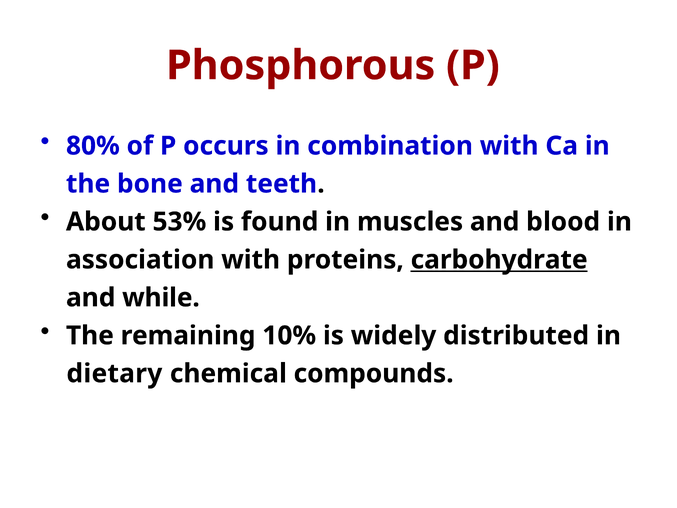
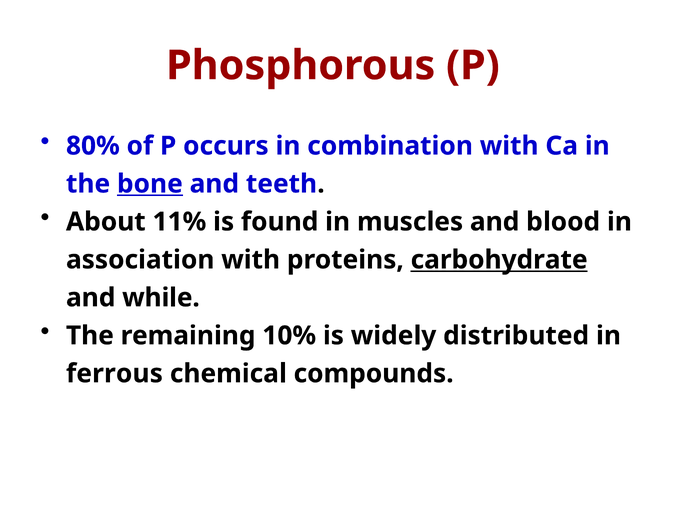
bone underline: none -> present (150, 184)
53%: 53% -> 11% (179, 222)
dietary: dietary -> ferrous (114, 373)
